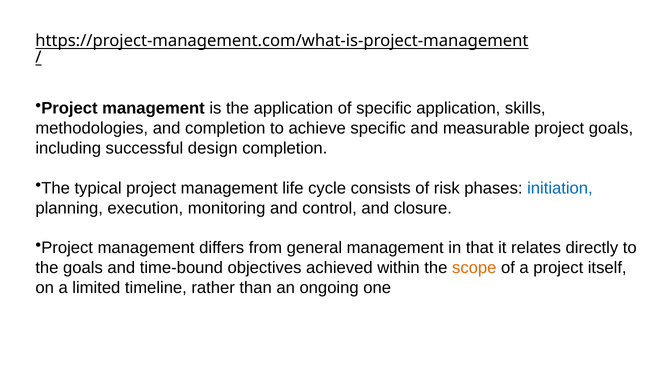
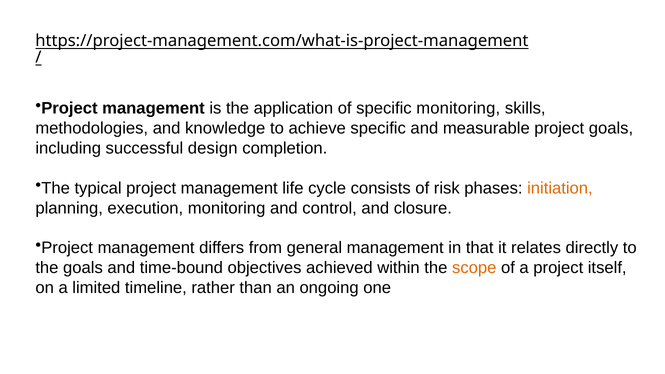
specific application: application -> monitoring (458, 108)
and completion: completion -> knowledge (225, 128)
initiation colour: blue -> orange (560, 188)
